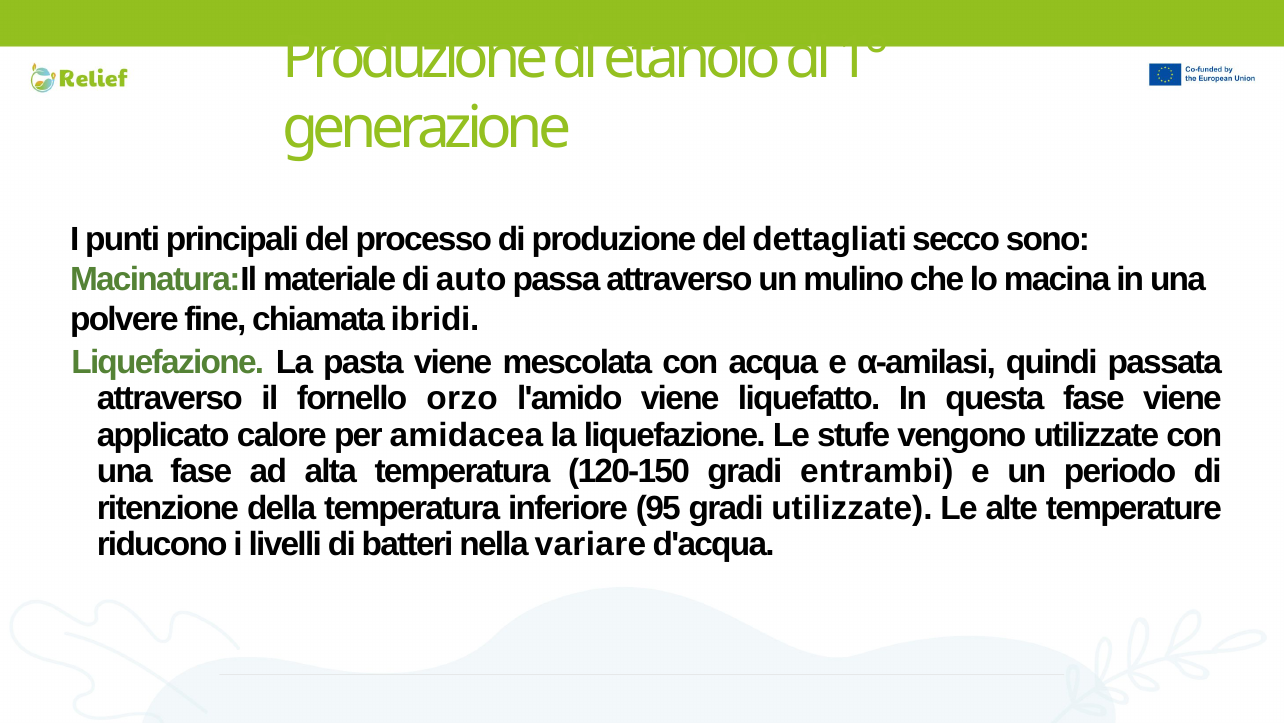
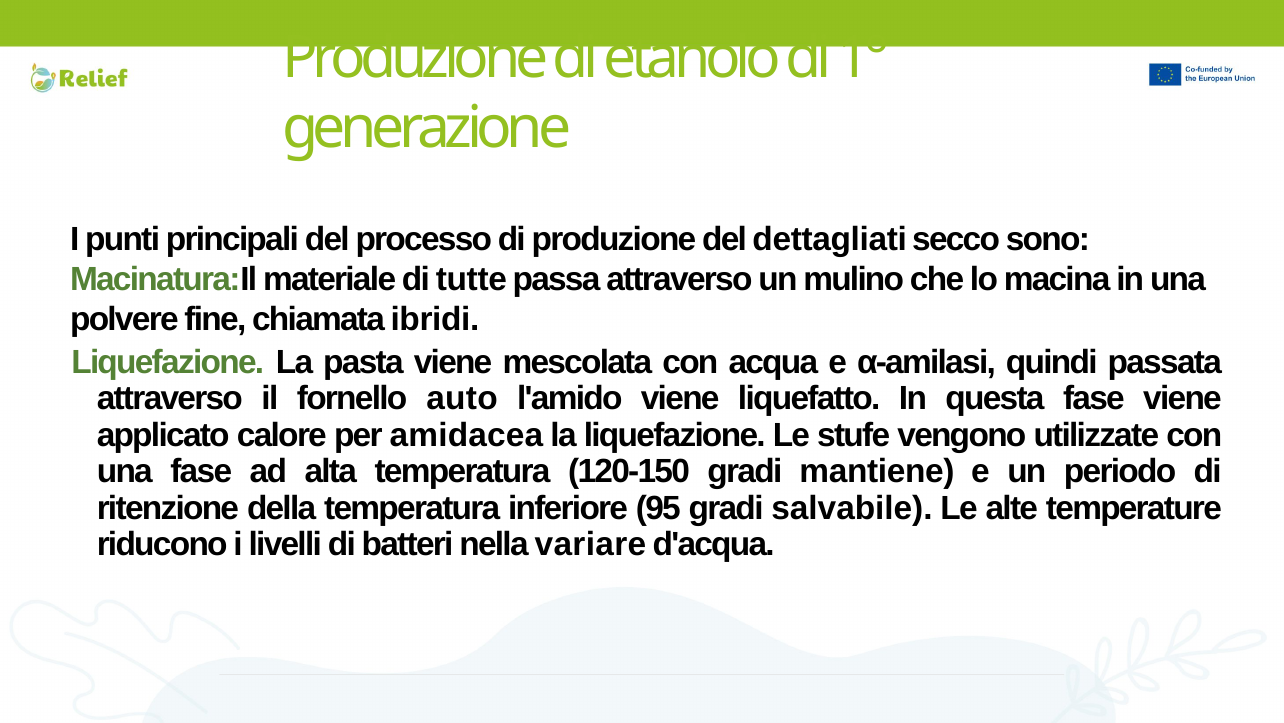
auto: auto -> tutte (471, 279)
orzo: orzo -> auto (462, 398)
entrambi: entrambi -> mantiene (877, 471)
gradi utilizzate: utilizzate -> salvabile (852, 508)
